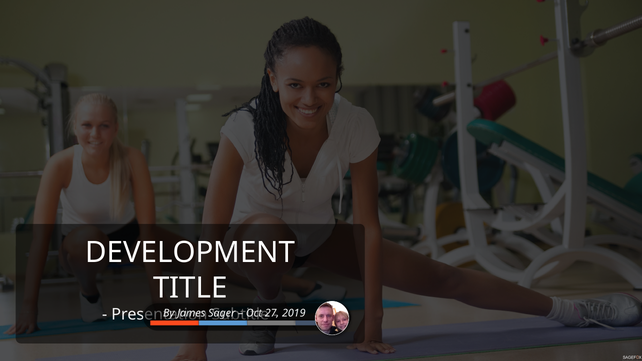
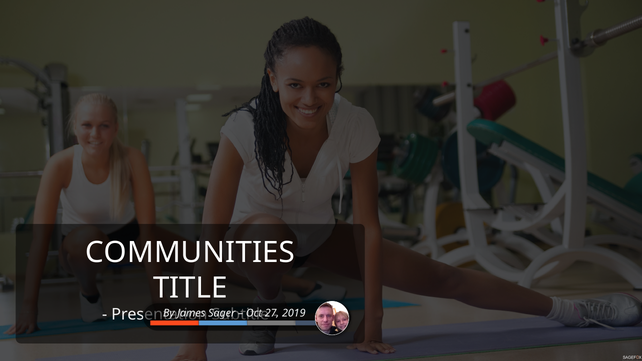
DEVELOPMENT: DEVELOPMENT -> COMMUNITIES (190, 253)
